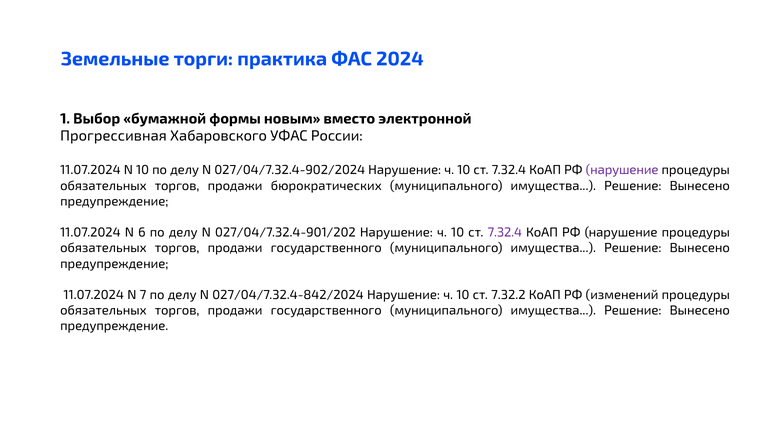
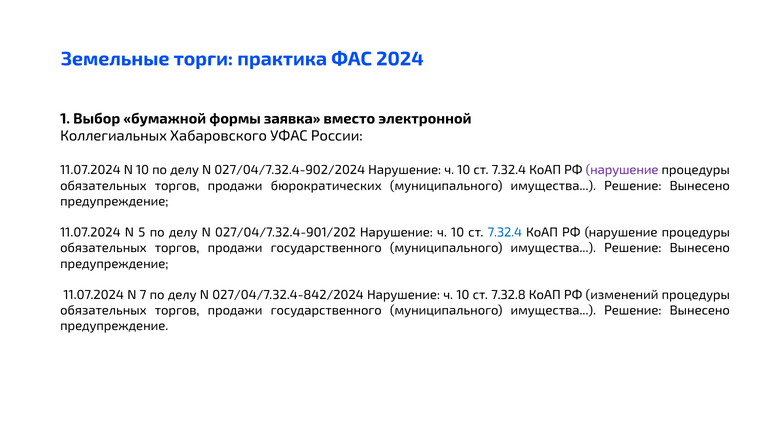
новым: новым -> заявка (292, 119)
Прогрессивная: Прогрессивная -> Коллегиальных (114, 136)
6: 6 -> 5 (142, 233)
7.32.4 colour: purple -> blue (505, 233)
7.32.2: 7.32.2 -> 7.32.8 (508, 295)
